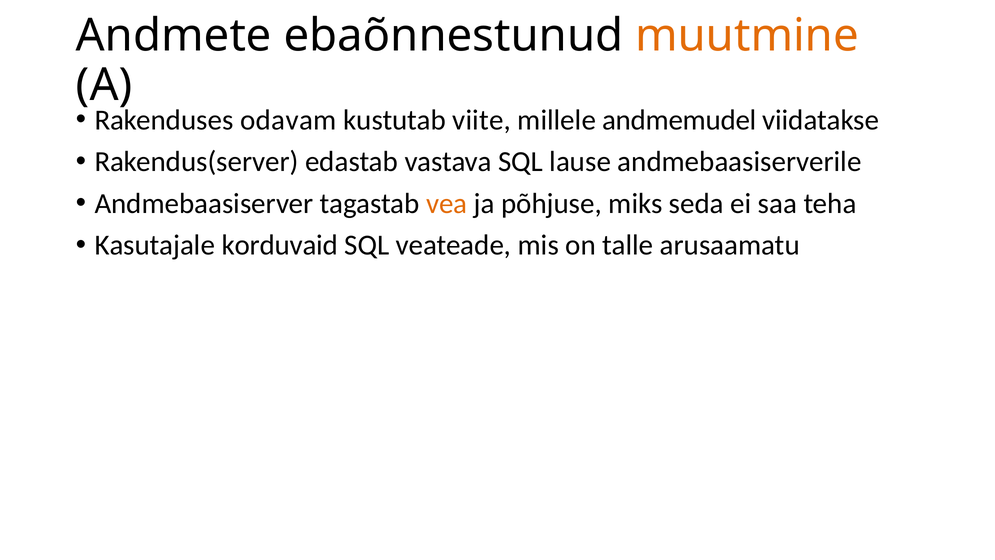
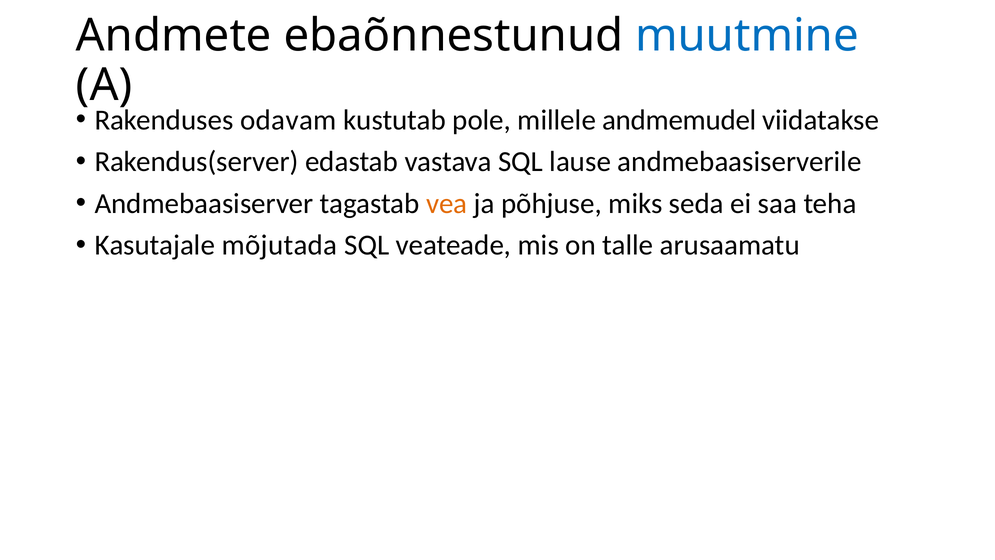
muutmine colour: orange -> blue (747, 36)
viite: viite -> pole (482, 120)
korduvaid: korduvaid -> mõjutada (279, 245)
